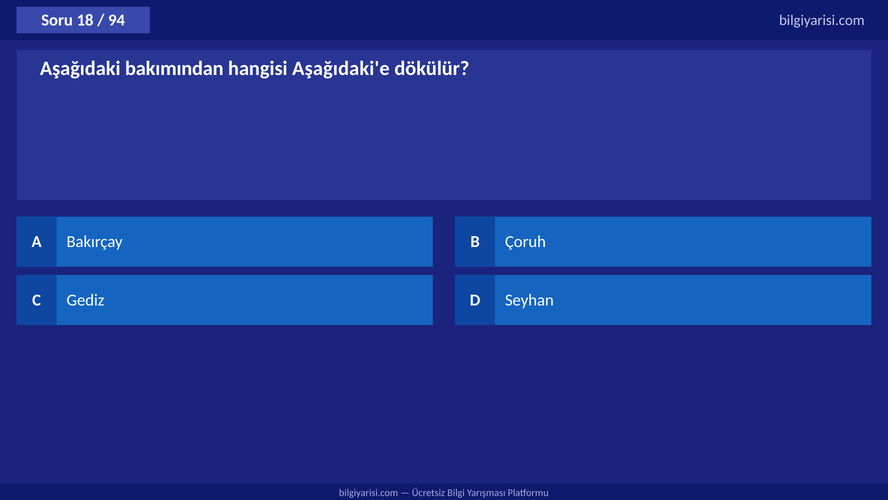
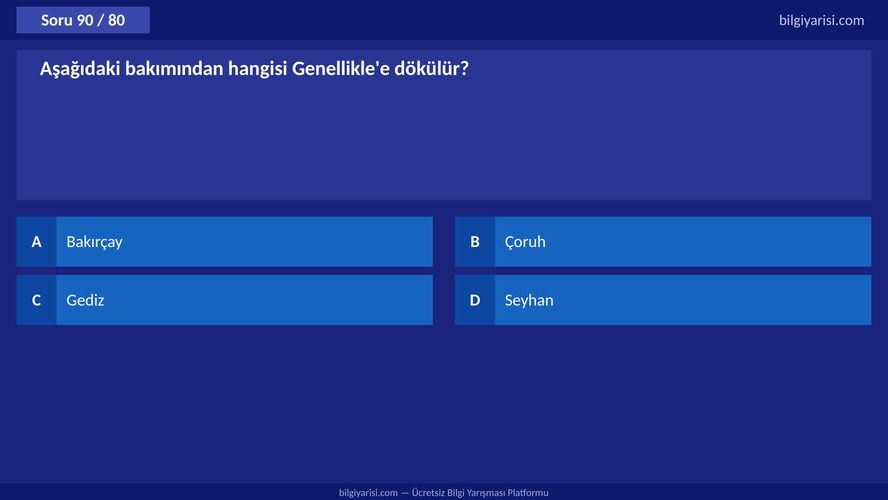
18: 18 -> 90 (85, 20)
94: 94 -> 80 (117, 20)
Aşağıdaki'e: Aşağıdaki'e -> Genellikle'e (341, 68)
